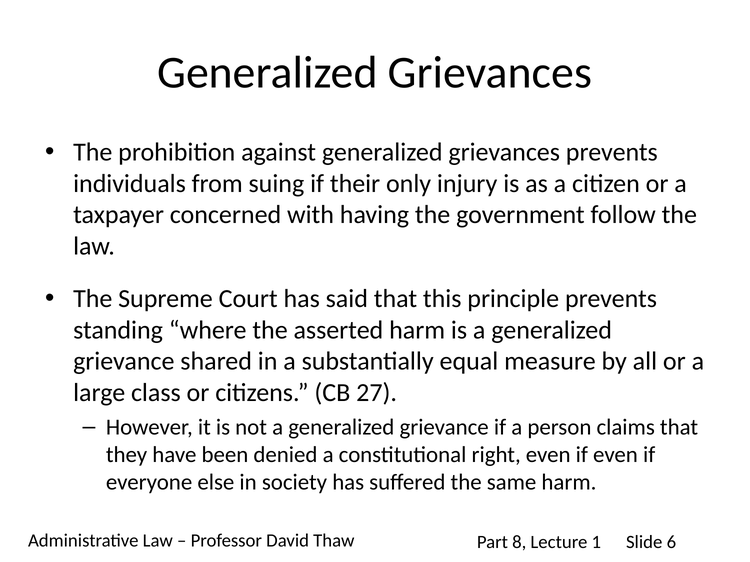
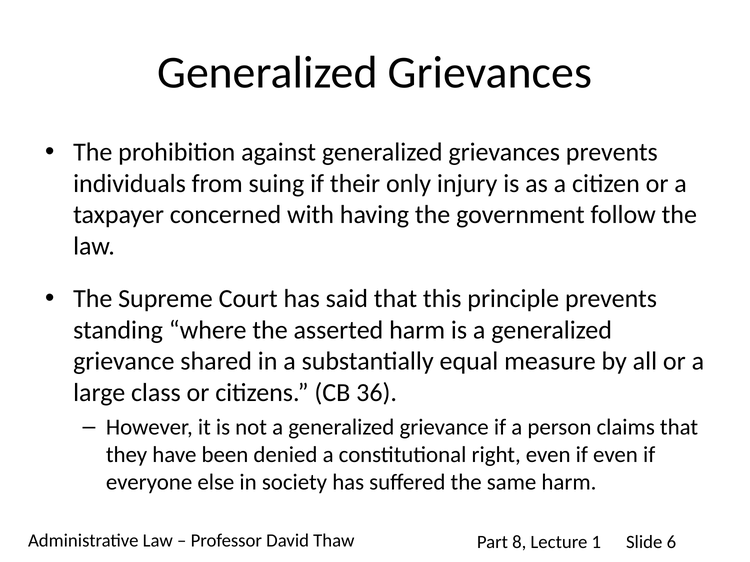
27: 27 -> 36 (377, 393)
